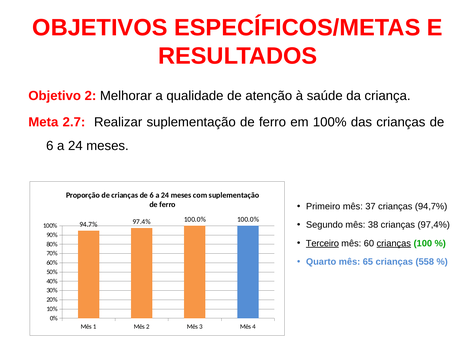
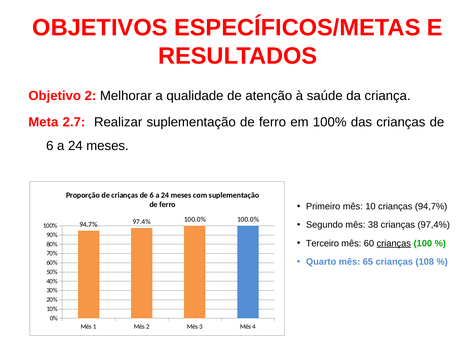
37: 37 -> 10 (370, 206)
Terceiro underline: present -> none (322, 243)
558: 558 -> 108 (425, 262)
